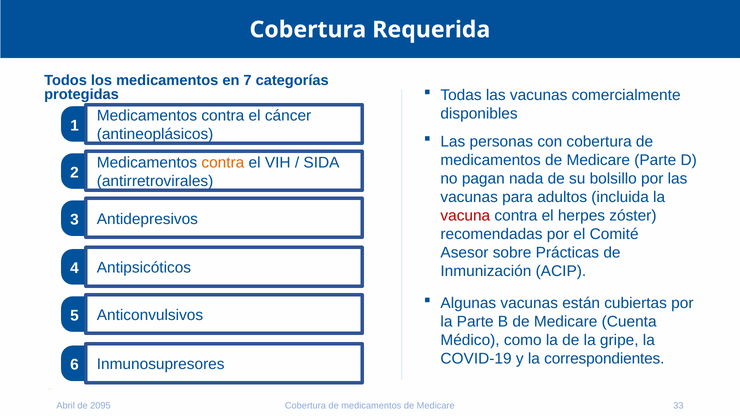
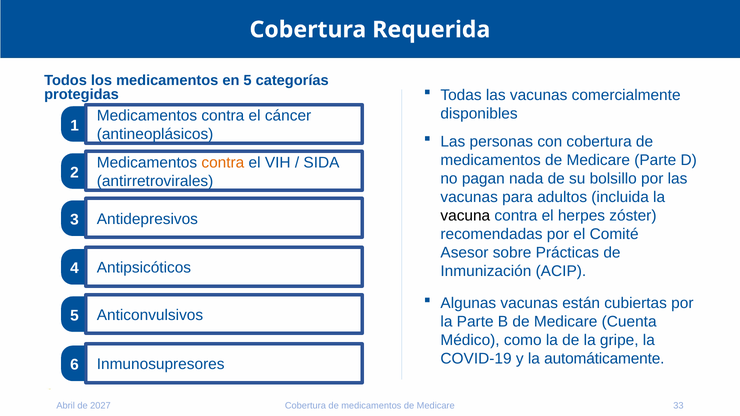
en 7: 7 -> 5 (248, 81)
vacuna colour: red -> black (465, 216)
correspondientes: correspondientes -> automáticamente (604, 359)
2095: 2095 -> 2027 (100, 406)
